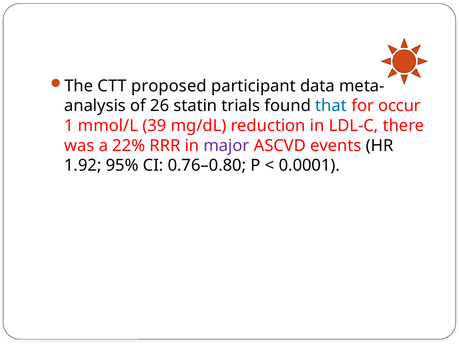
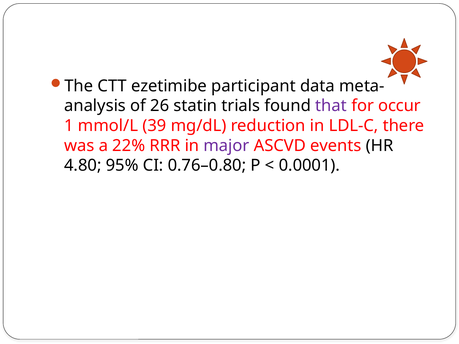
proposed: proposed -> ezetimibe (169, 86)
that colour: blue -> purple (331, 106)
1.92: 1.92 -> 4.80 (83, 166)
